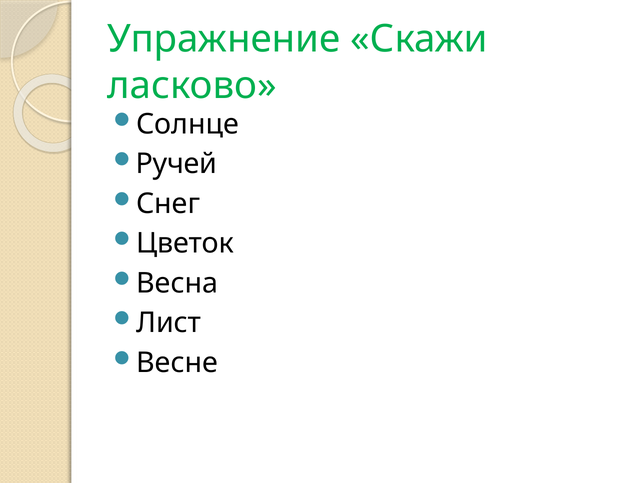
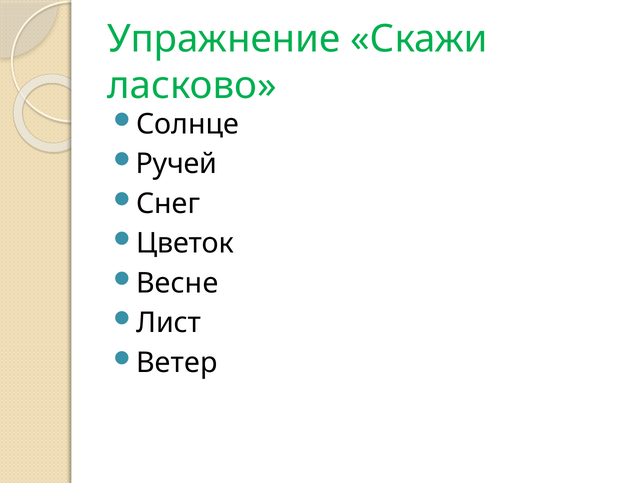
Весна: Весна -> Весне (177, 283)
Весне: Весне -> Ветер (177, 363)
